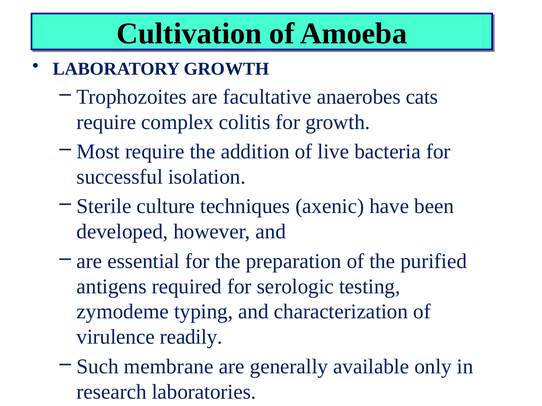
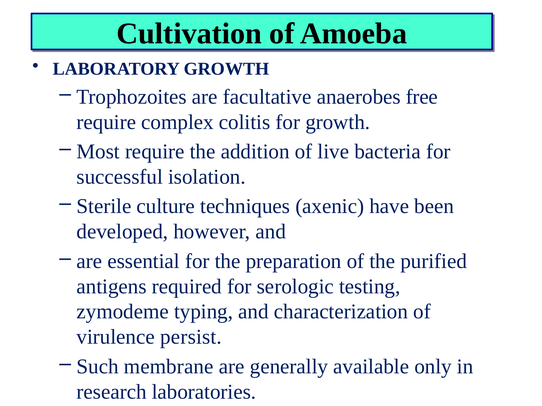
cats: cats -> free (422, 97)
readily: readily -> persist (191, 337)
